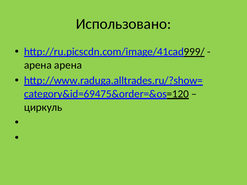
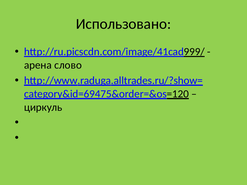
арена арена: арена -> слово (68, 65)
